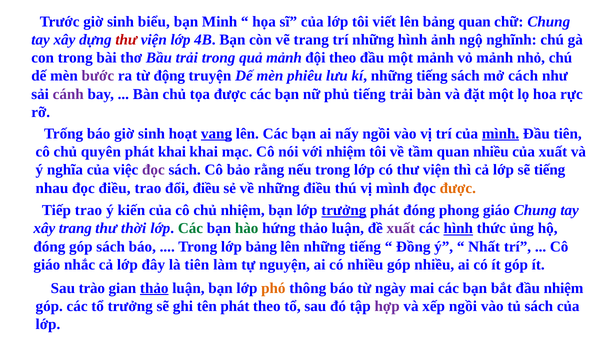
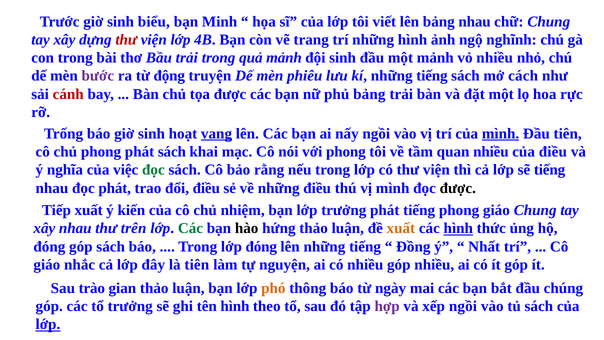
bảng quan: quan -> nhau (475, 22)
đội theo: theo -> sinh (343, 58)
vỏ mảnh: mảnh -> nhiều (495, 58)
cánh colour: purple -> red (68, 94)
phủ tiếng: tiếng -> bảng (369, 94)
chủ quyên: quyên -> phong (101, 152)
phát khai: khai -> sách (172, 152)
với nhiệm: nhiệm -> phong (346, 152)
của xuất: xuất -> điều (553, 152)
đọc colour: purple -> green (153, 170)
đọc điều: điều -> phát (115, 188)
được colour: orange -> black (458, 188)
Tiếp trao: trao -> xuất (89, 210)
trưởng underline: present -> none (344, 210)
phát đóng: đóng -> tiếng (419, 210)
xây trang: trang -> nhau (75, 228)
thời: thời -> trên (134, 228)
hào colour: green -> black (247, 228)
xuất colour: purple -> orange (401, 228)
lớp bảng: bảng -> đóng (261, 246)
thảo underline: present -> none (154, 288)
đầu nhiệm: nhiệm -> chúng (563, 288)
tên phát: phát -> hình (235, 306)
lớp underline: none -> present (48, 324)
